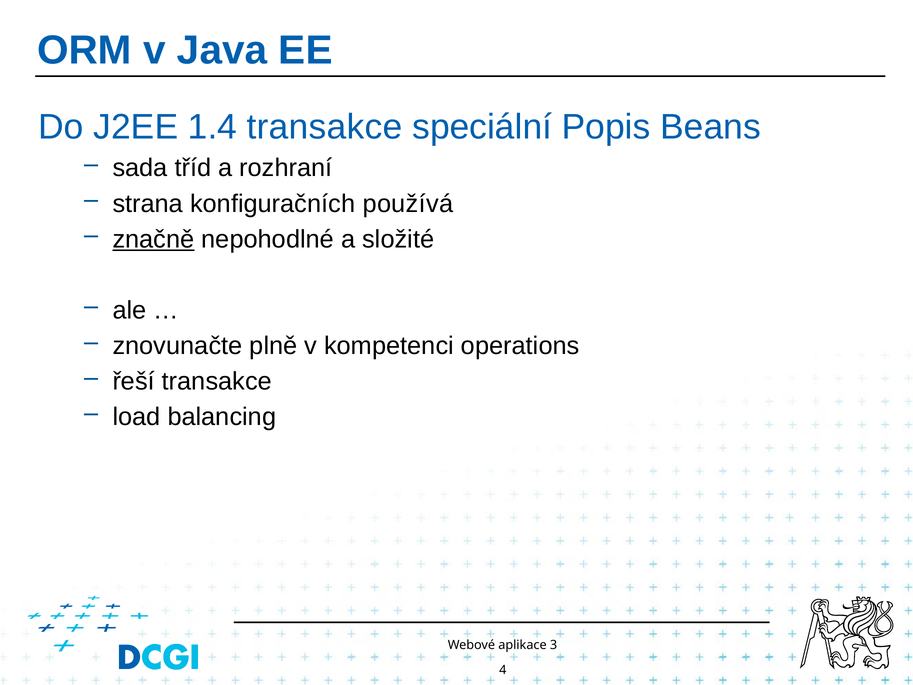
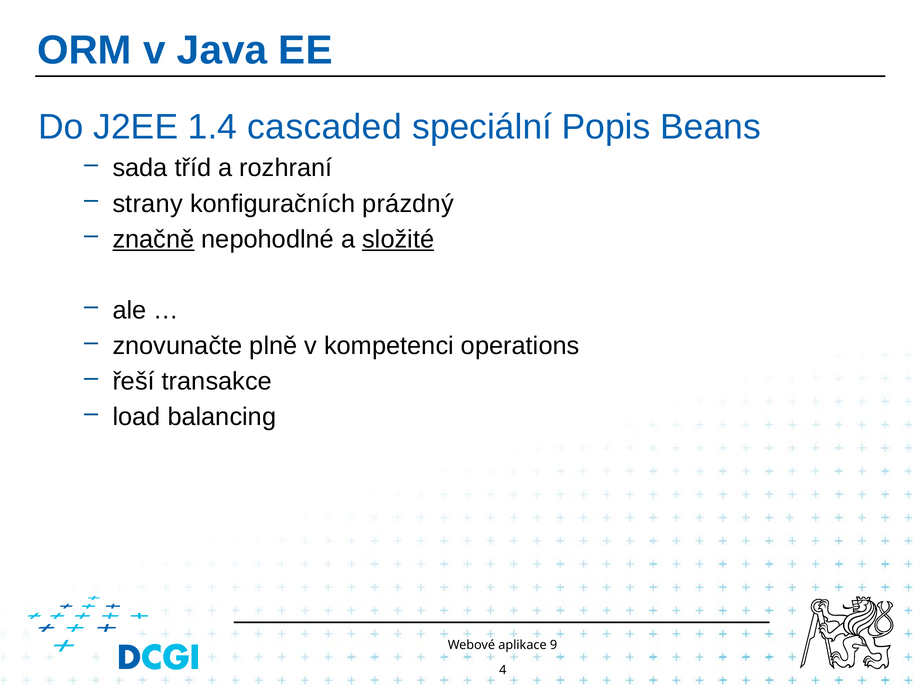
1.4 transakce: transakce -> cascaded (325, 127)
strana: strana -> strany (148, 204)
používá: používá -> prázdný (408, 204)
složité underline: none -> present (398, 239)
3: 3 -> 9 (554, 645)
